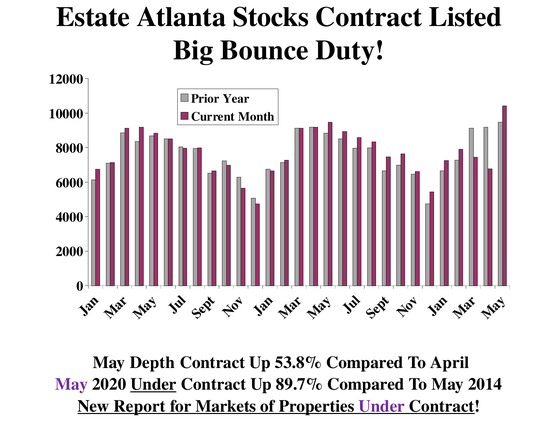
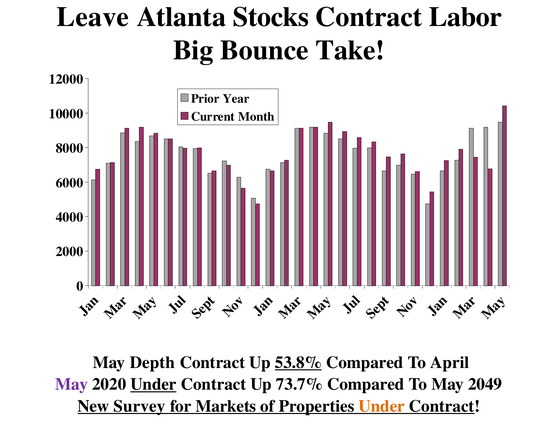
Estate: Estate -> Leave (93, 17)
Listed: Listed -> Labor (465, 17)
Duty: Duty -> Take (350, 50)
53.8% underline: none -> present (298, 363)
89.7%: 89.7% -> 73.7% (299, 385)
2014: 2014 -> 2049 (485, 385)
Report: Report -> Survey (139, 406)
Under colour: purple -> orange (382, 406)
